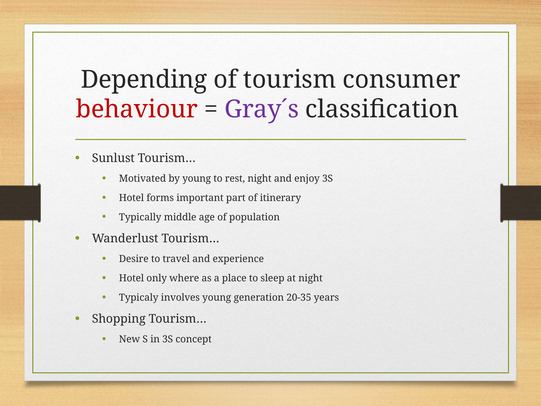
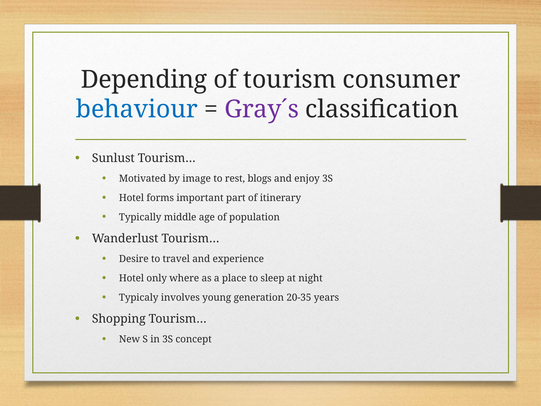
behaviour colour: red -> blue (137, 109)
by young: young -> image (197, 179)
rest night: night -> blogs (260, 179)
